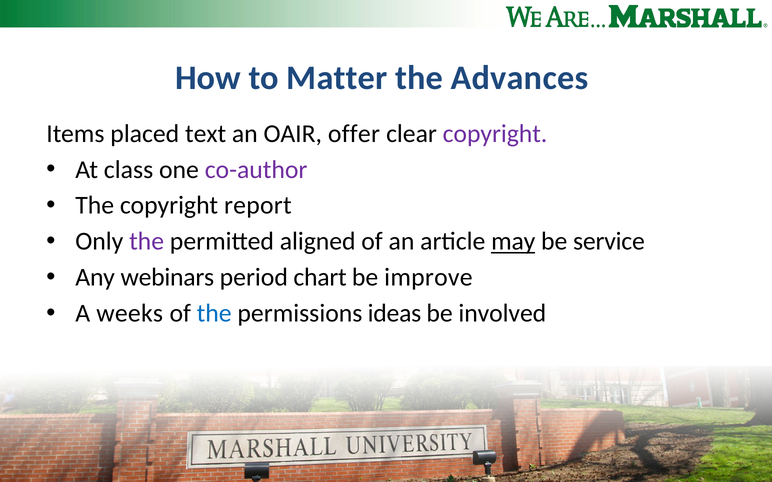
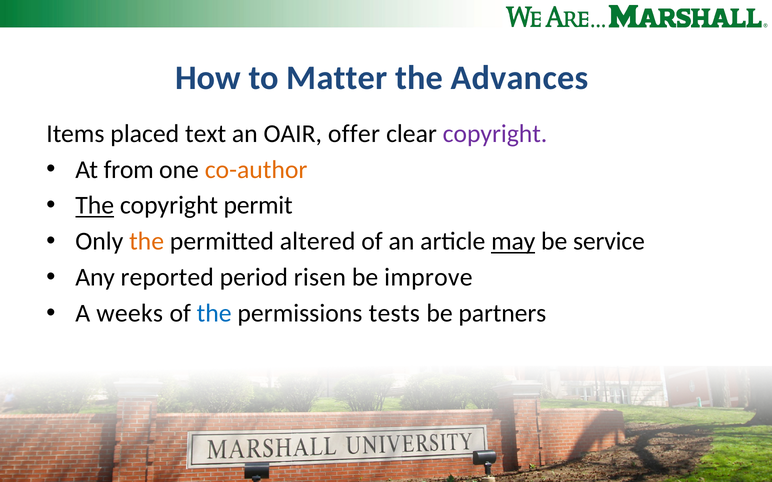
class: class -> from (129, 170)
co-author colour: purple -> orange (256, 170)
The underline: none -> present (95, 206)
report: report -> permit (258, 206)
the colour: purple -> orange (147, 242)
aligned: aligned -> altered (318, 242)
webinars: webinars -> reported (167, 278)
chart: chart -> risen (320, 278)
ideas: ideas -> tests (394, 314)
involved: involved -> partners (502, 314)
